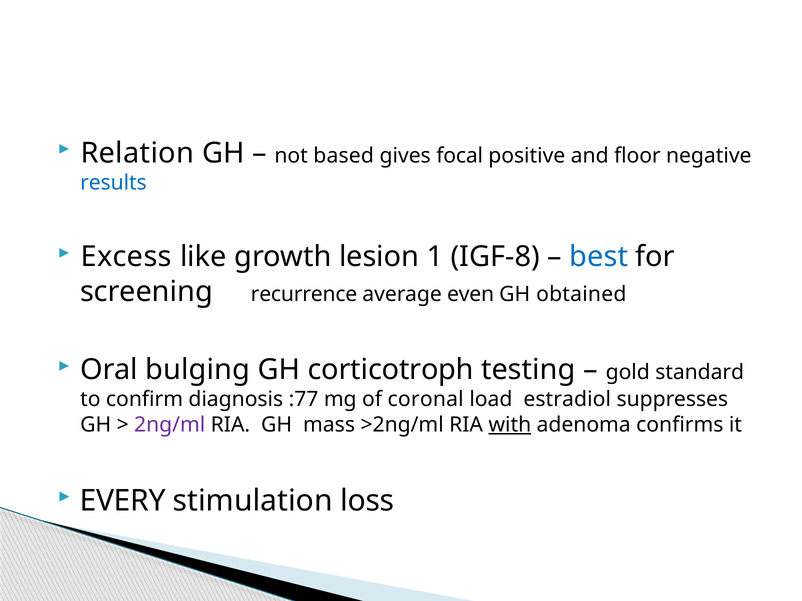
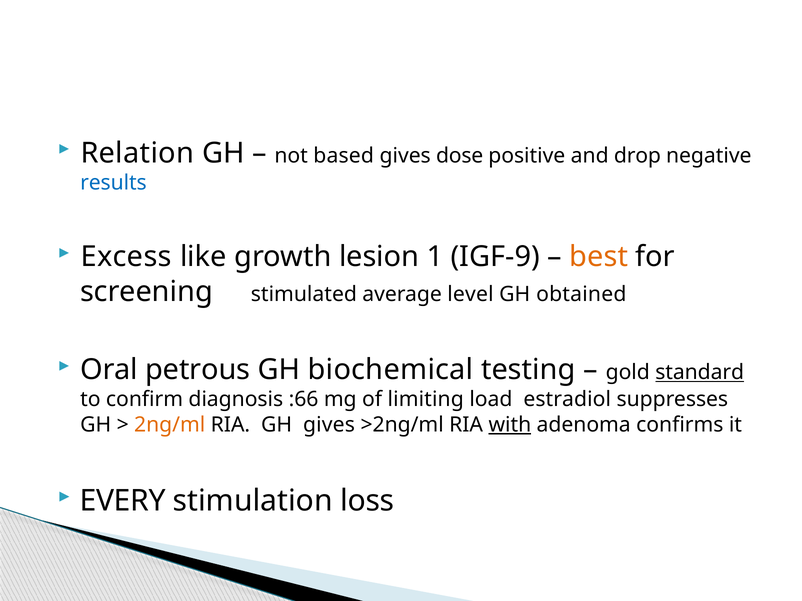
focal: focal -> dose (460, 156)
floor: floor -> drop (637, 156)
IGF-8: IGF-8 -> IGF-9 (495, 257)
best colour: blue -> orange (599, 257)
recurrence: recurrence -> stimulated (304, 294)
even: even -> level (470, 294)
bulging: bulging -> petrous (198, 370)
corticotroph: corticotroph -> biochemical (391, 370)
standard underline: none -> present (700, 373)
:77: :77 -> :66 (304, 400)
coronal: coronal -> limiting (426, 400)
2ng/ml colour: purple -> orange (170, 425)
GH mass: mass -> gives (329, 425)
